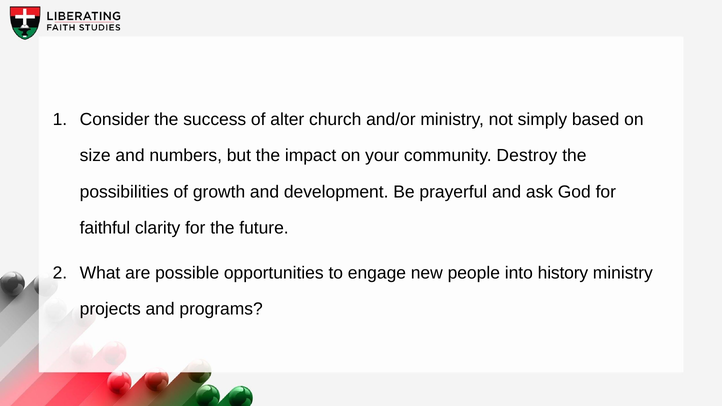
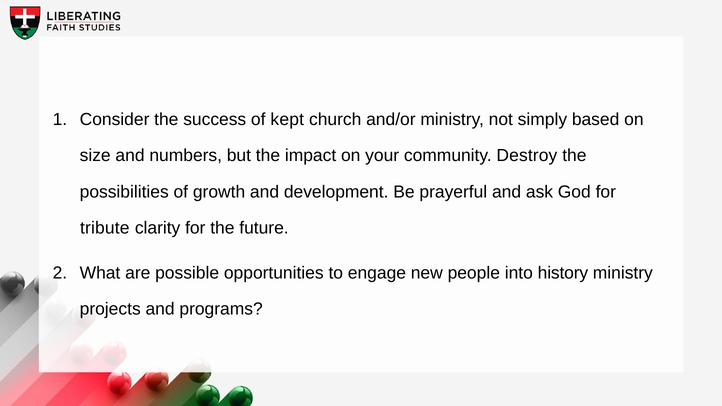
alter: alter -> kept (287, 120)
faithful: faithful -> tribute (105, 228)
